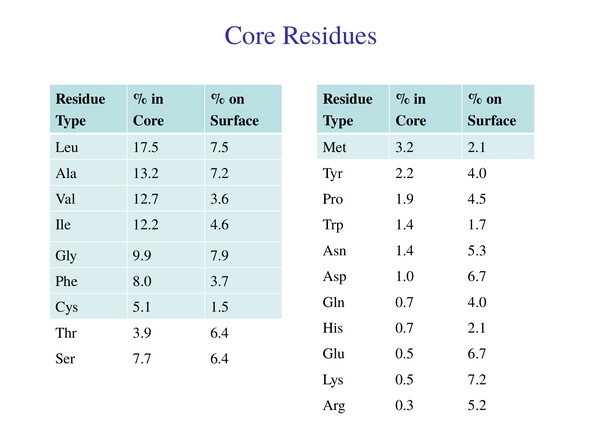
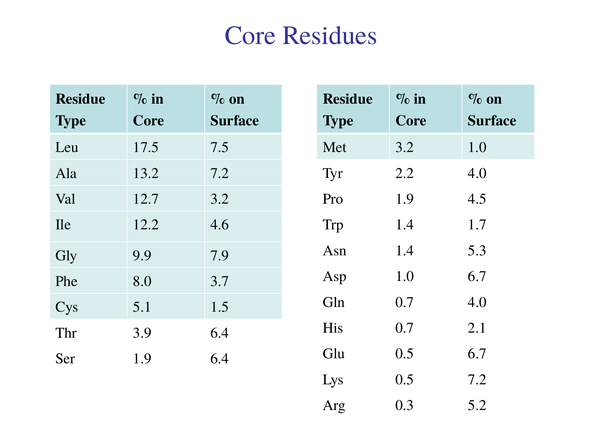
3.2 2.1: 2.1 -> 1.0 (477, 147)
12.7 3.6: 3.6 -> 3.2 (220, 199)
Ser 7.7: 7.7 -> 1.9 (142, 358)
